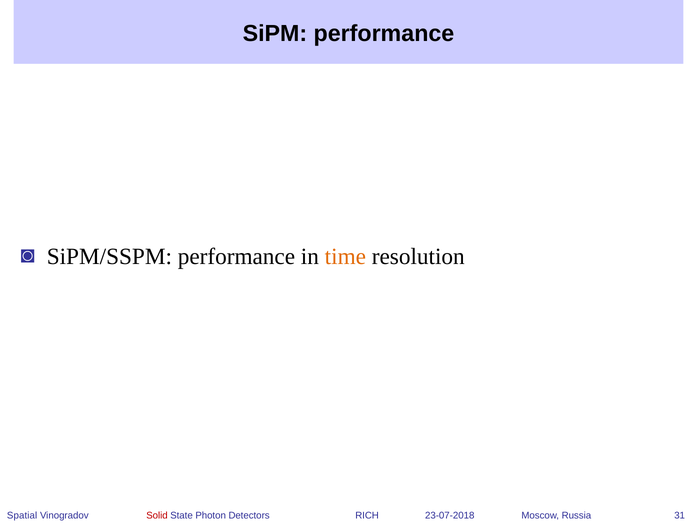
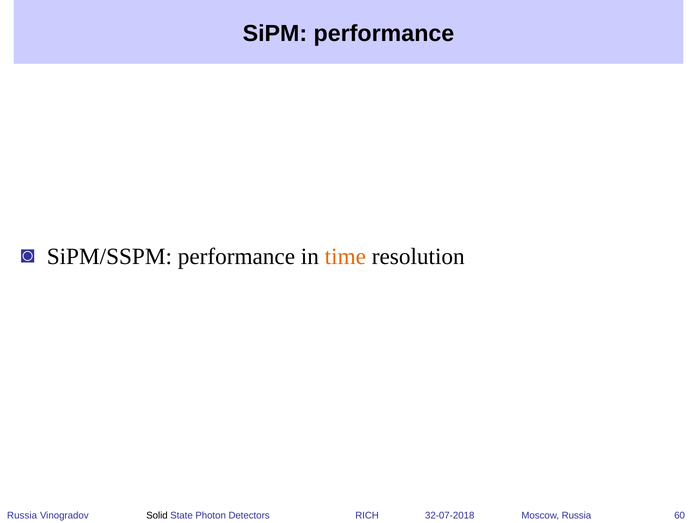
Spatial: Spatial -> Russia (22, 515)
Solid colour: red -> black (157, 515)
23-07-2018: 23-07-2018 -> 32-07-2018 (450, 515)
31: 31 -> 60 (680, 515)
